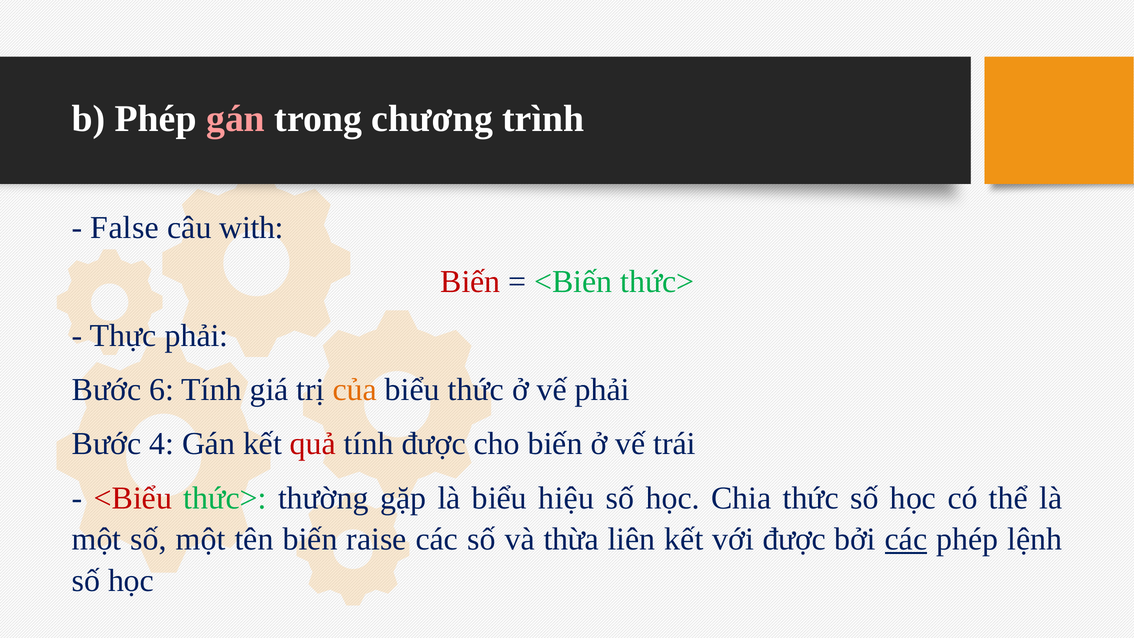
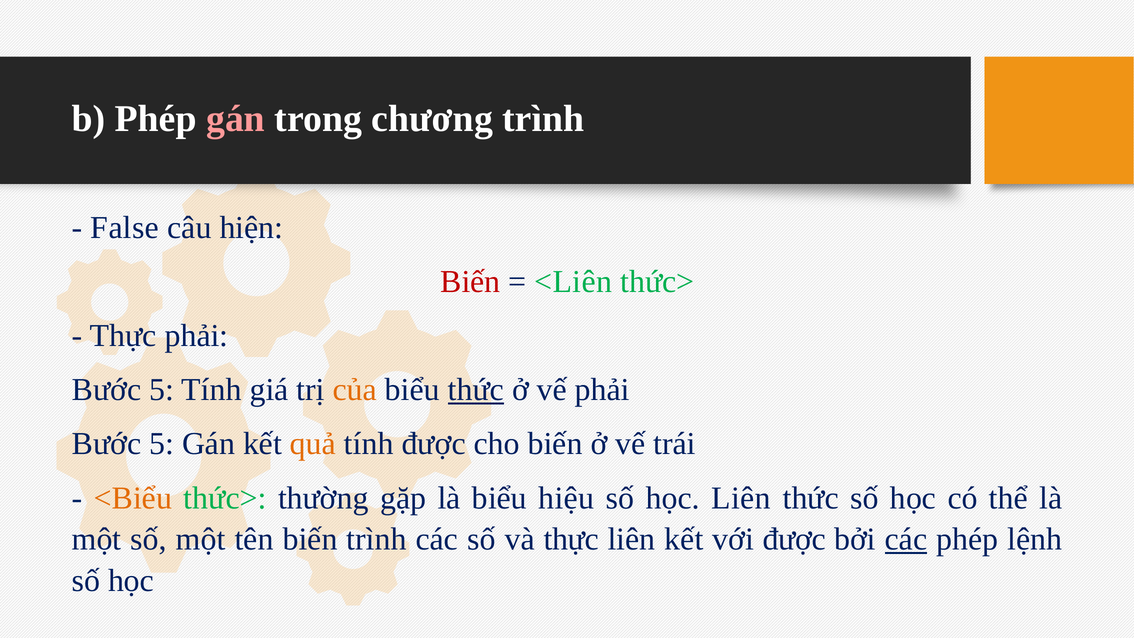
with: with -> hiện (251, 228)
<Biến: <Biến -> <Liên (573, 282)
6: 6 -> 5 (162, 390)
thức underline: none -> present (476, 390)
4: 4 -> 5 (162, 444)
quả colour: red -> orange (313, 444)
<Biểu colour: red -> orange (133, 498)
học Chia: Chia -> Liên (741, 498)
biến raise: raise -> trình (377, 539)
và thừa: thừa -> thực (571, 539)
